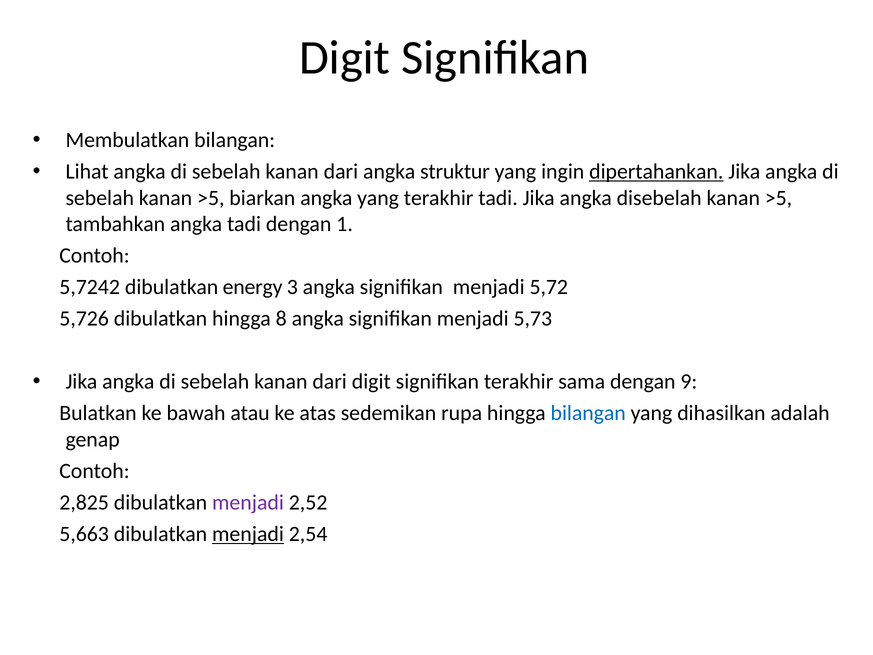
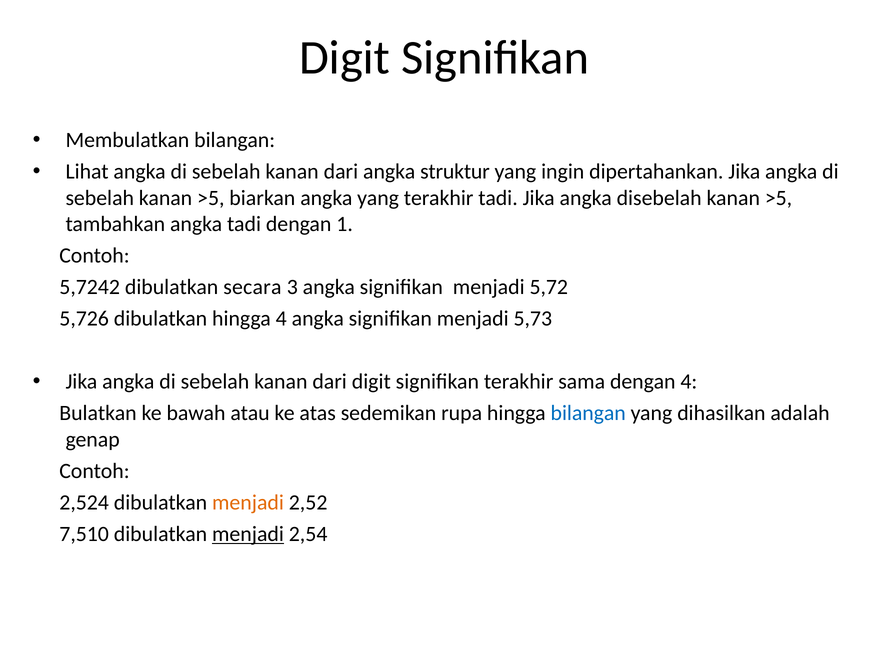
dipertahankan underline: present -> none (656, 172)
energy: energy -> secara (252, 287)
hingga 8: 8 -> 4 (281, 319)
dengan 9: 9 -> 4 (689, 382)
2,825: 2,825 -> 2,524 (84, 502)
menjadi colour: purple -> orange (248, 502)
5,663: 5,663 -> 7,510 (84, 534)
